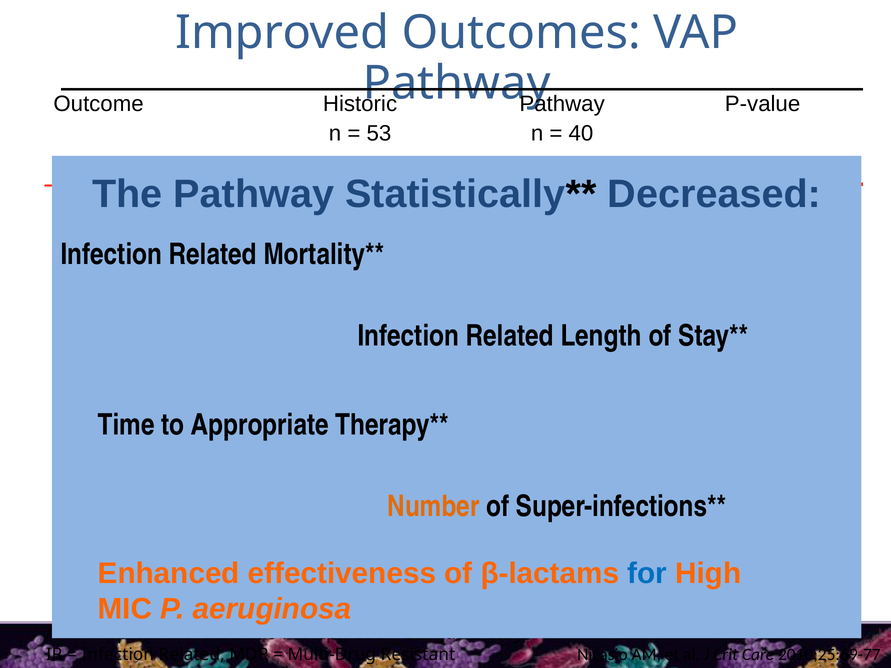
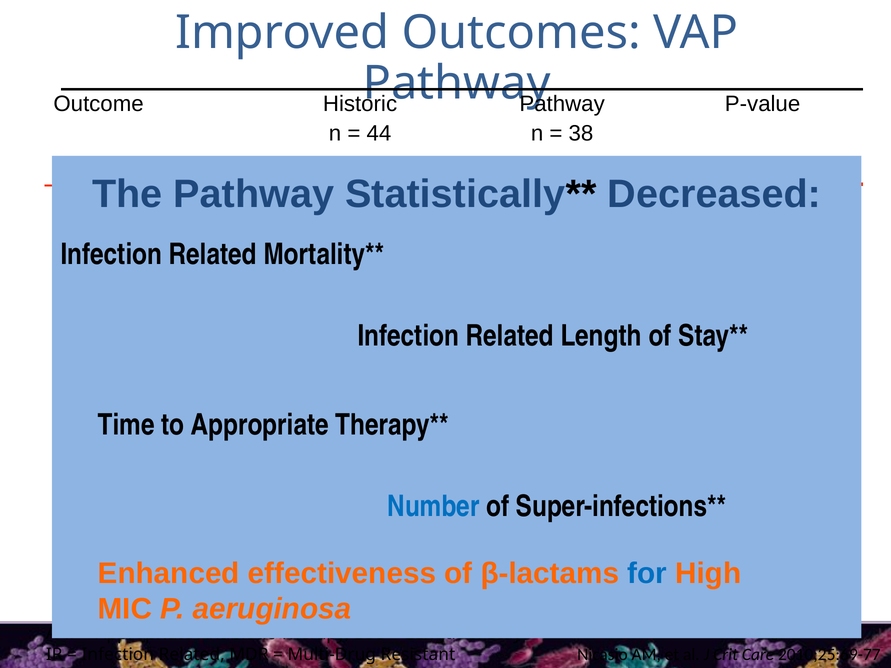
40: 40 -> 38 (581, 133)
53: 53 -> 44 (379, 133)
Number colour: orange -> blue (433, 507)
